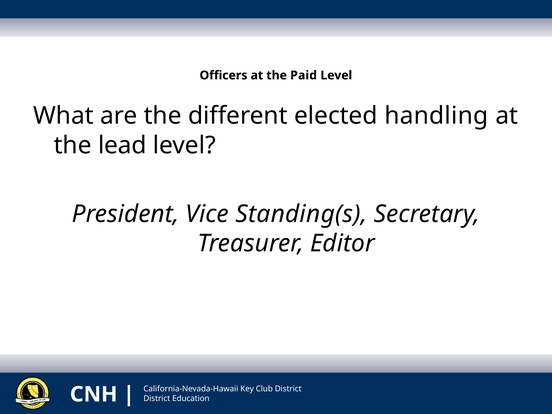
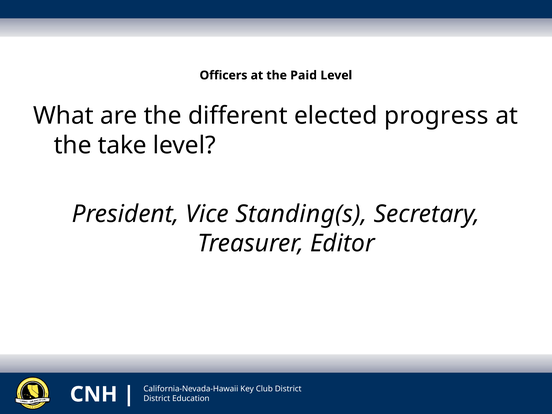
handling: handling -> progress (436, 116)
lead: lead -> take (122, 145)
